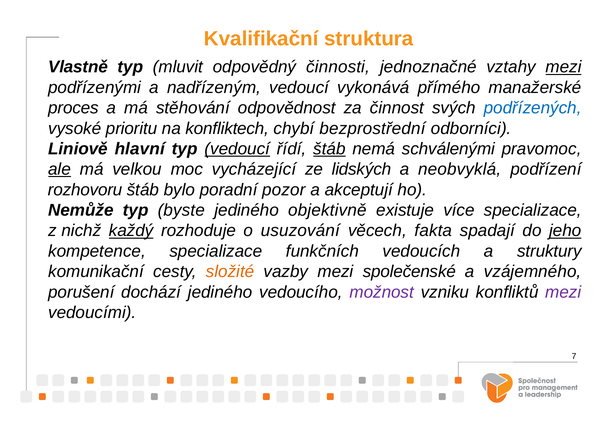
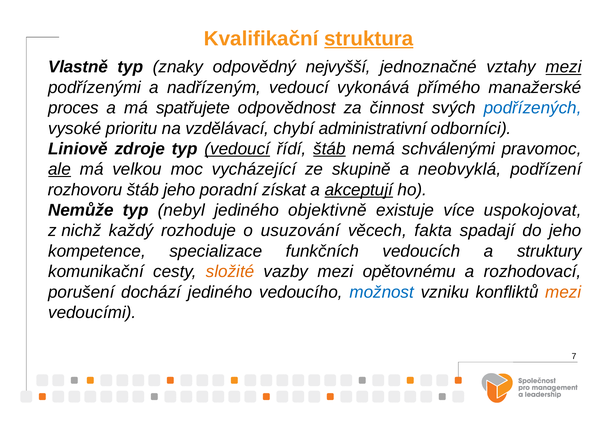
struktura underline: none -> present (369, 39)
mluvit: mluvit -> znaky (178, 67)
činnosti: činnosti -> nejvyšší (338, 67)
stěhování: stěhování -> spatřujete (193, 108)
konfliktech: konfliktech -> vzdělávací (227, 128)
bezprostřední: bezprostřední -> administrativní (373, 128)
hlavní: hlavní -> zdroje (140, 149)
lidských: lidských -> skupině (361, 169)
štáb bylo: bylo -> jeho (179, 190)
pozor: pozor -> získat (284, 190)
akceptují underline: none -> present (359, 190)
byste: byste -> nebyl (181, 210)
více specializace: specializace -> uspokojovat (533, 210)
každý underline: present -> none (131, 231)
jeho underline: present -> none (565, 231)
společenské: společenské -> opětovnému (409, 272)
vzájemného: vzájemného -> rozhodovací (533, 272)
možnost colour: purple -> blue (382, 292)
mezi colour: purple -> orange (563, 292)
